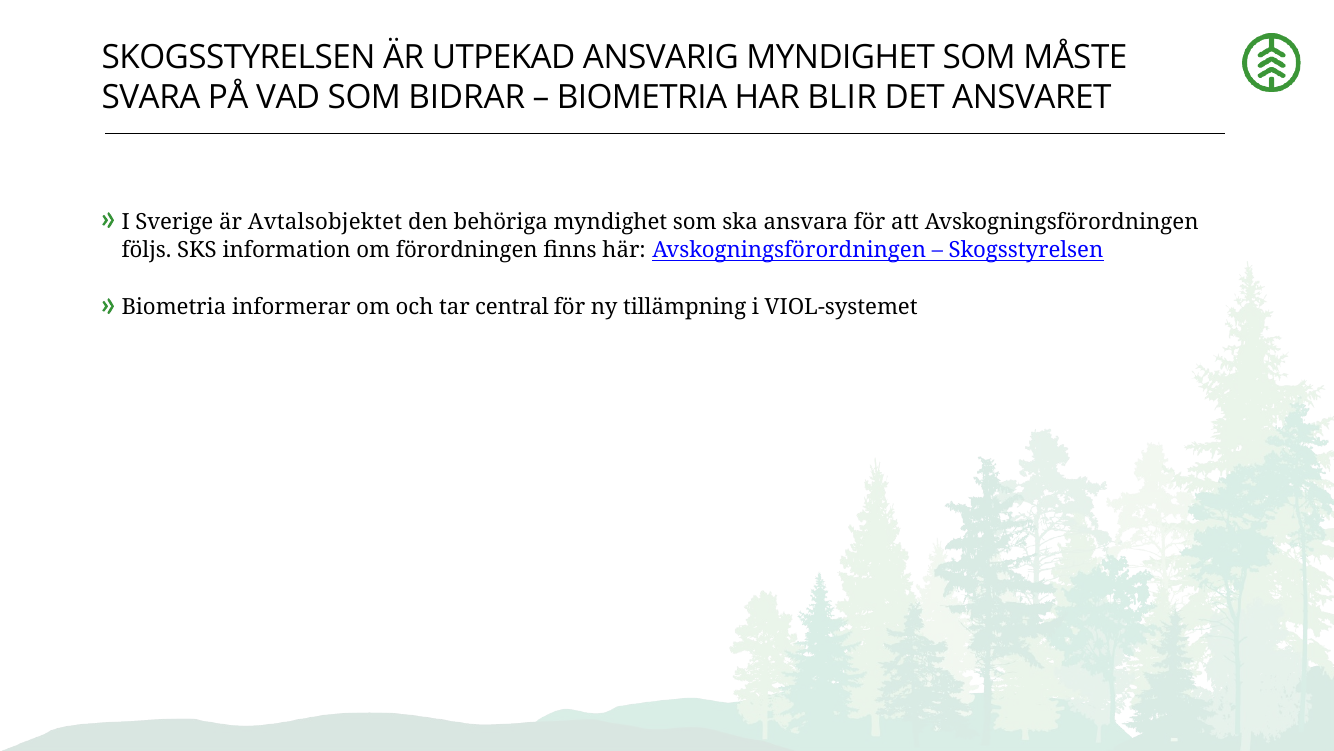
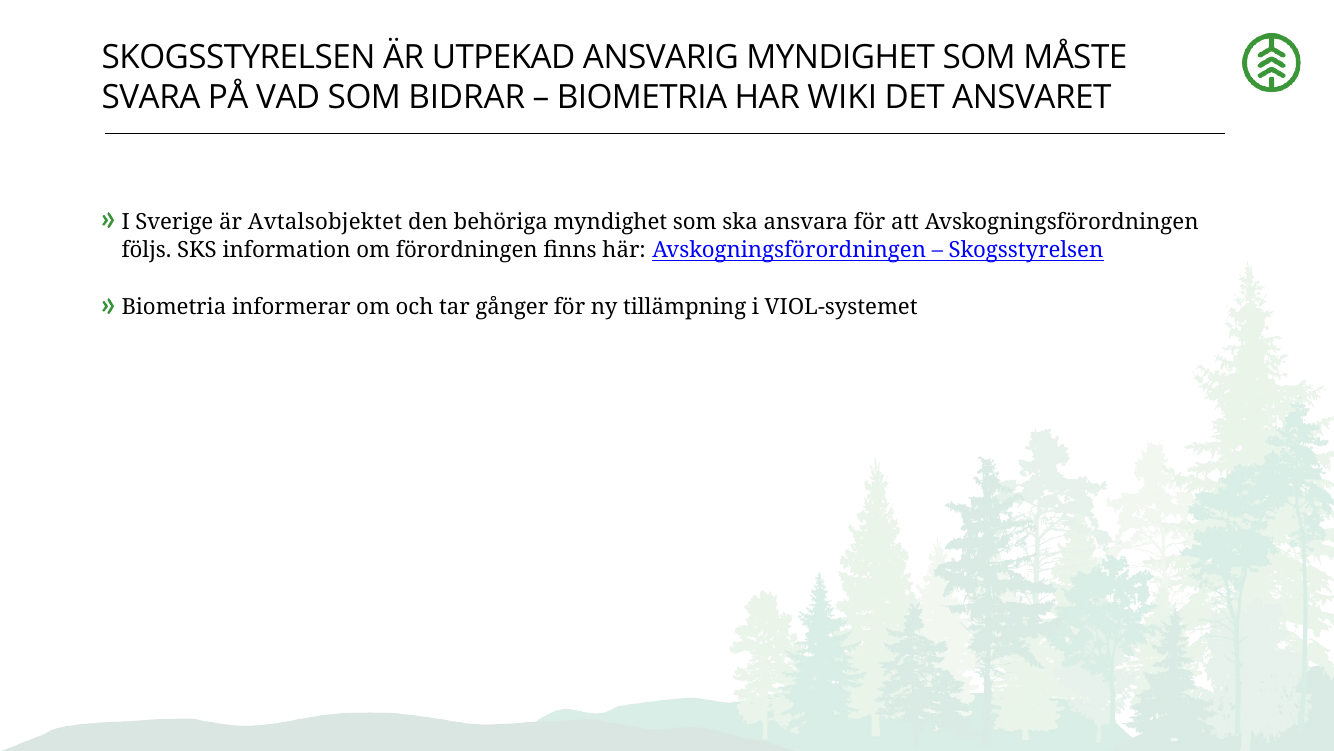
BLIR: BLIR -> WIKI (842, 97)
central: central -> gånger (512, 307)
